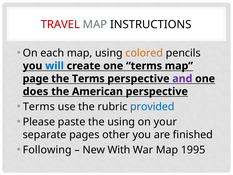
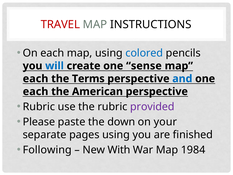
colored colour: orange -> blue (144, 53)
one terms: terms -> sense (144, 66)
page: page -> each (36, 79)
and colour: purple -> blue (182, 79)
does: does -> each (36, 91)
Terms: Terms -> Rubric (39, 107)
provided colour: blue -> purple (152, 107)
the using: using -> down (121, 122)
pages other: other -> using (116, 135)
1995: 1995 -> 1984 (193, 150)
